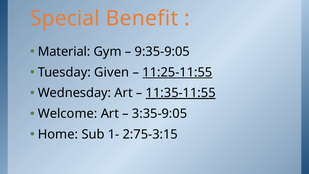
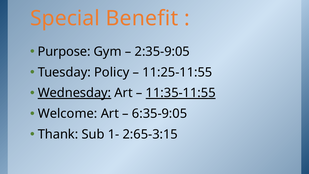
Material: Material -> Purpose (64, 52)
9:35-9:05: 9:35-9:05 -> 2:35-9:05 (162, 52)
Given: Given -> Policy (112, 72)
11:25-11:55 underline: present -> none (177, 72)
Wednesday underline: none -> present (74, 93)
3:35-9:05: 3:35-9:05 -> 6:35-9:05 (160, 114)
Home: Home -> Thank (58, 134)
2:75-3:15: 2:75-3:15 -> 2:65-3:15 (150, 134)
